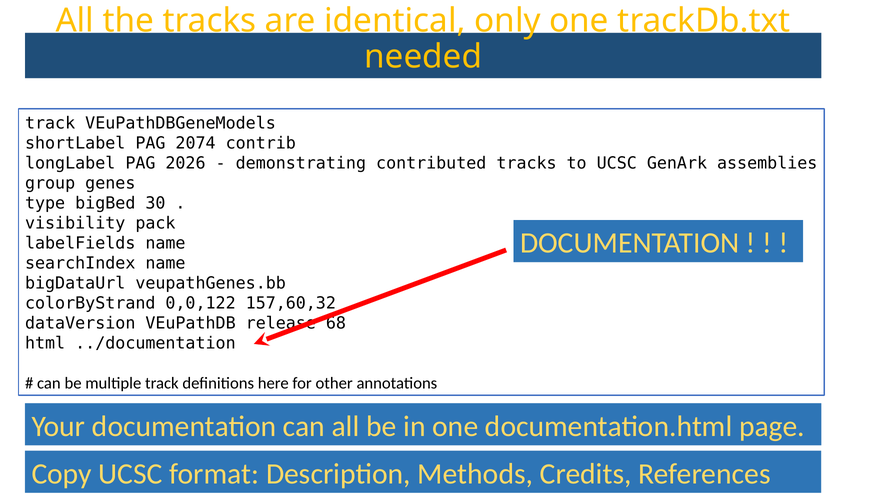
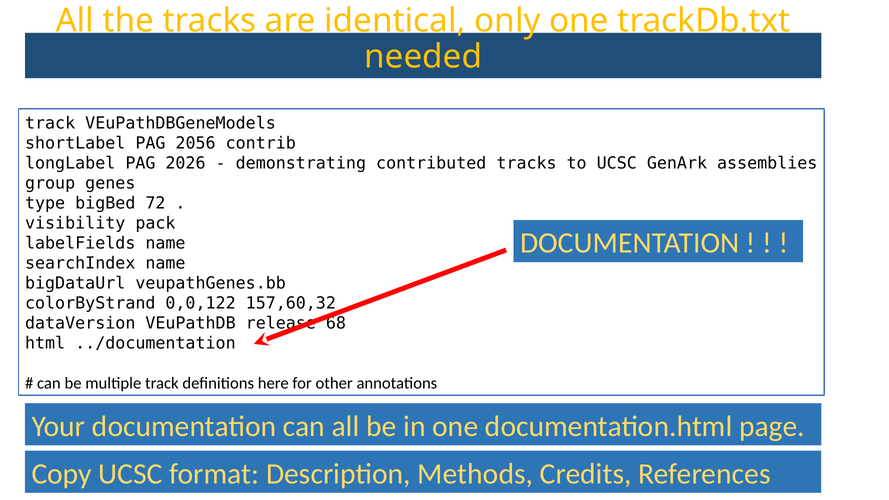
2074: 2074 -> 2056 (196, 143)
30: 30 -> 72 (155, 203)
